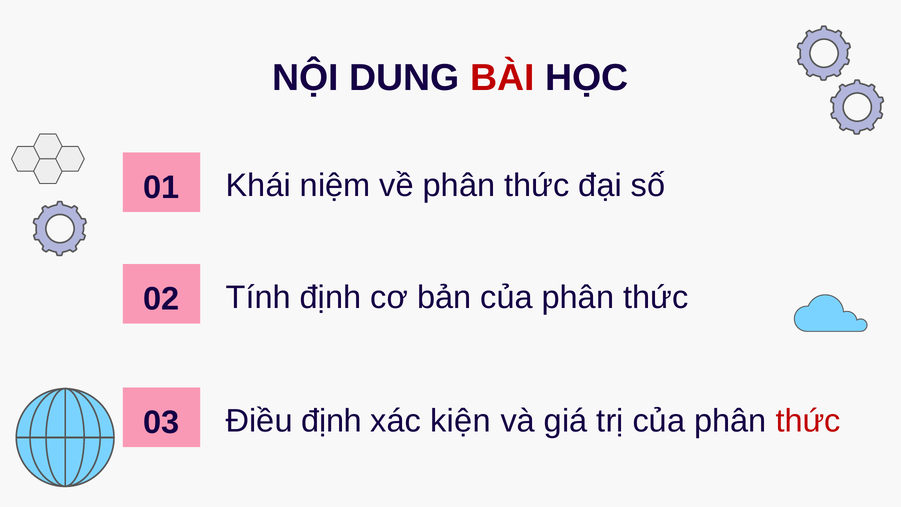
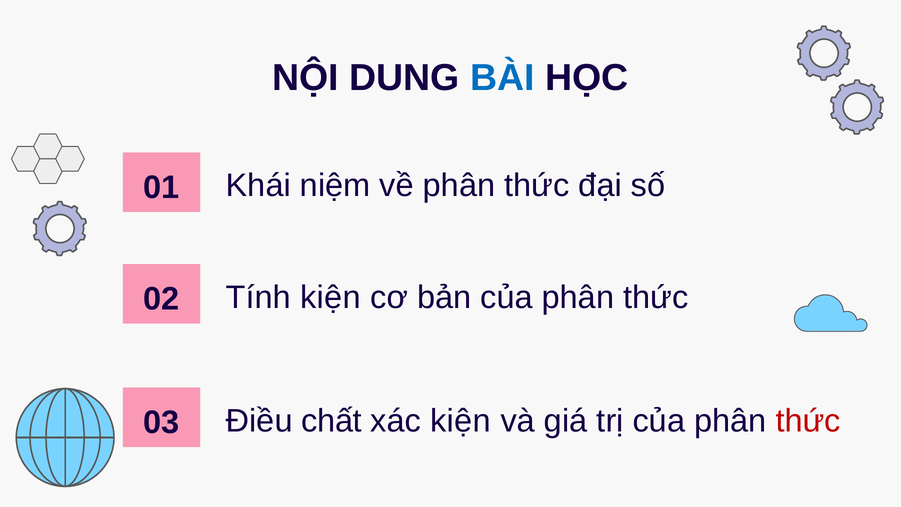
BÀI colour: red -> blue (502, 78)
Tính định: định -> kiện (330, 297)
Điều định: định -> chất (332, 421)
